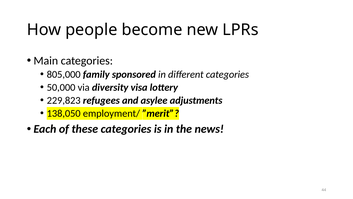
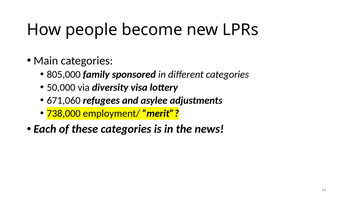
229,823: 229,823 -> 671,060 (64, 100)
138,050: 138,050 -> 738,000 (64, 113)
